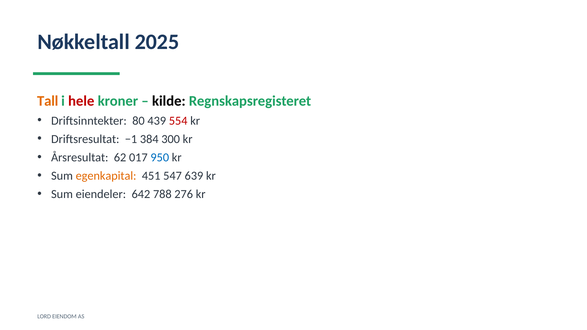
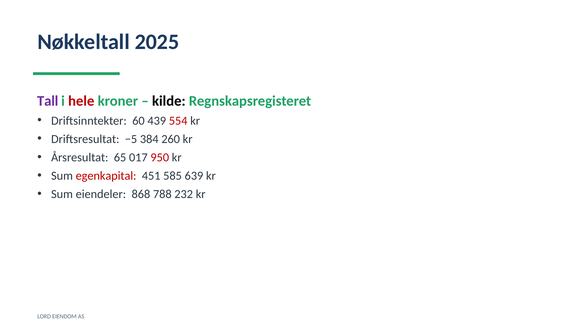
Tall colour: orange -> purple (48, 101)
80: 80 -> 60 (138, 121)
−1: −1 -> −5 (131, 139)
300: 300 -> 260 (171, 139)
62: 62 -> 65 (120, 157)
950 colour: blue -> red (160, 157)
egenkapital colour: orange -> red (106, 176)
547: 547 -> 585 (173, 176)
642: 642 -> 868 (141, 194)
276: 276 -> 232 (184, 194)
